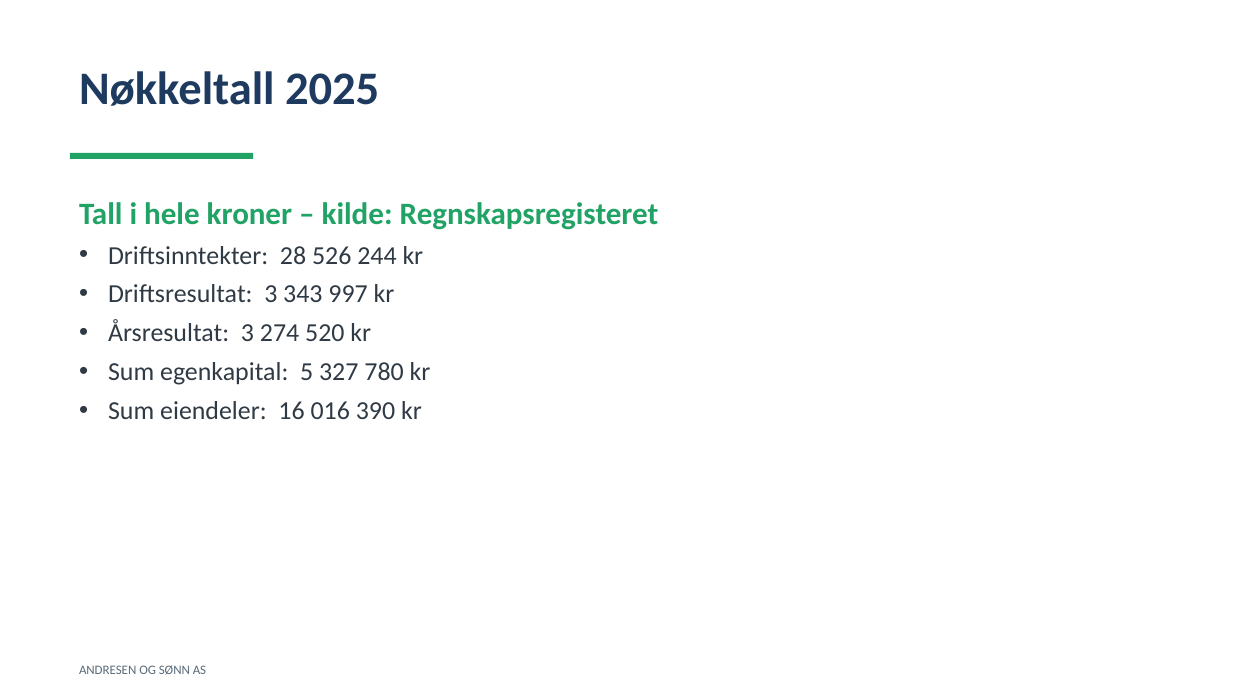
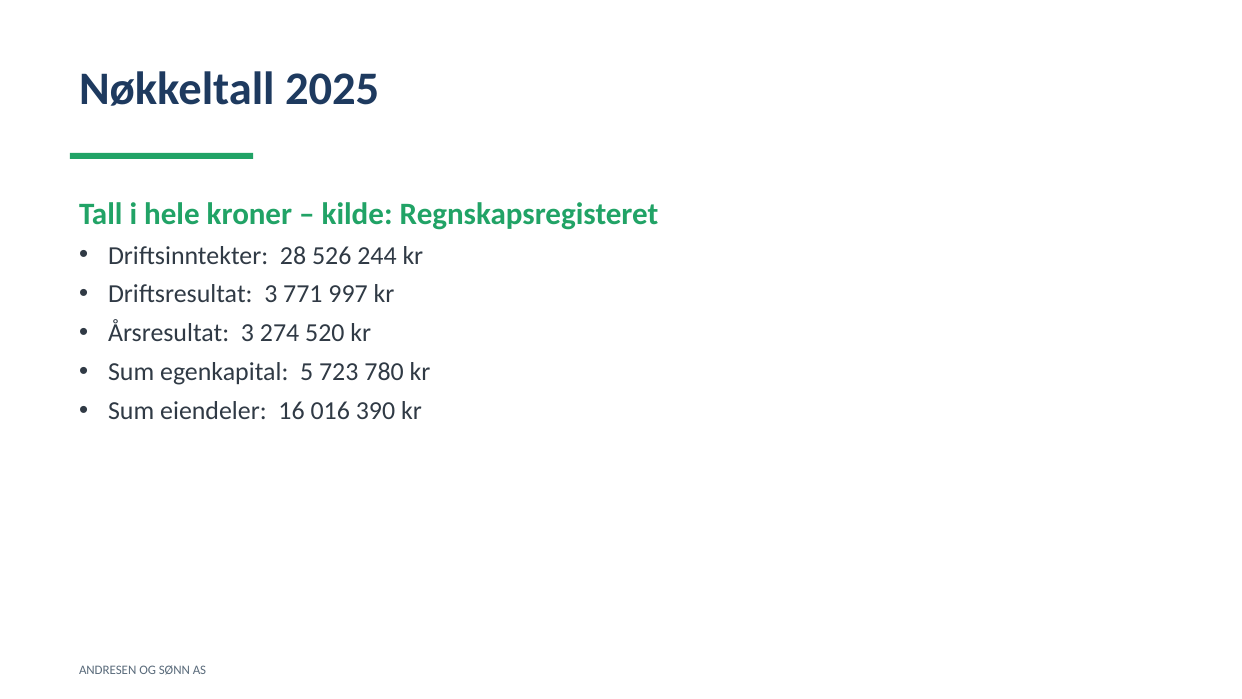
343: 343 -> 771 (303, 294)
327: 327 -> 723 (339, 372)
